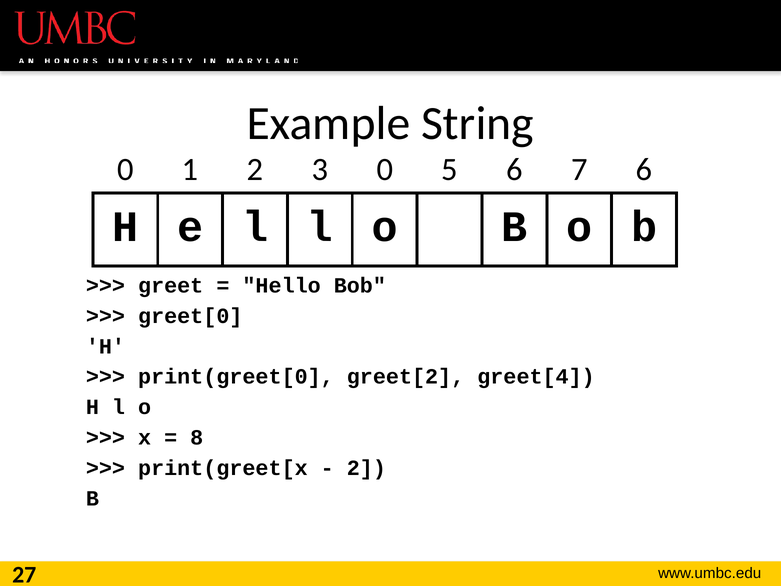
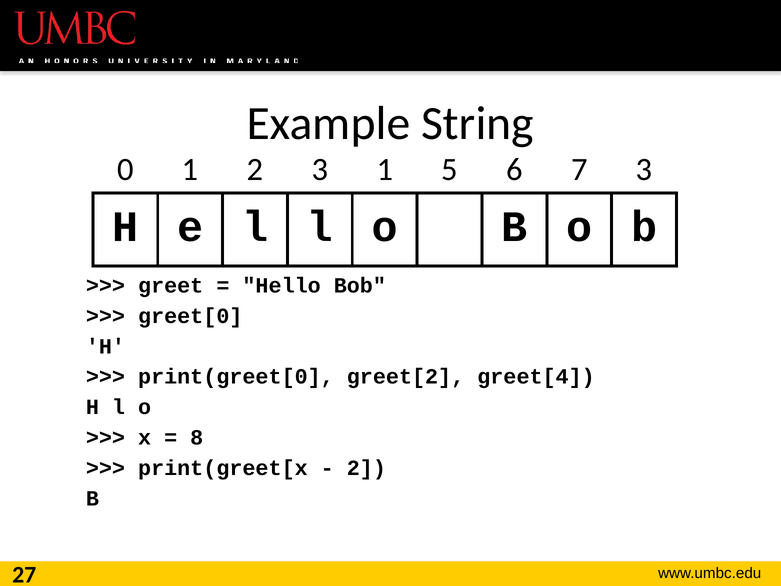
3 0: 0 -> 1 (385, 170)
7 6: 6 -> 3 (644, 170)
